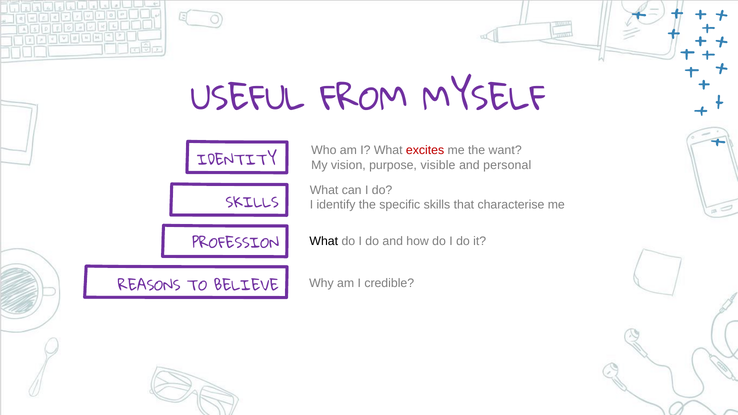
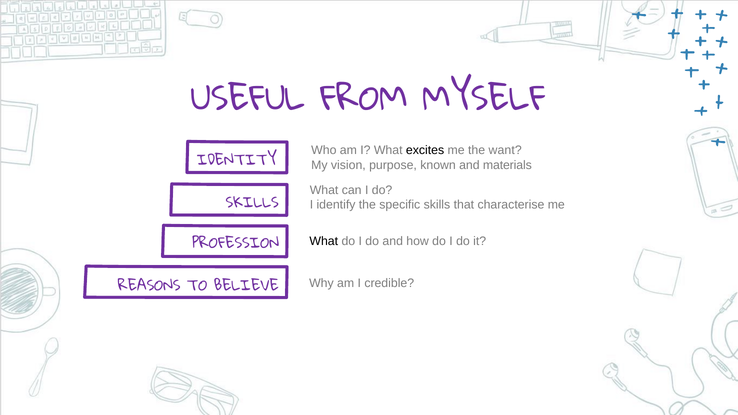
excites colour: red -> black (425, 150)
visible: visible -> known (438, 165)
personal: personal -> materials (507, 165)
